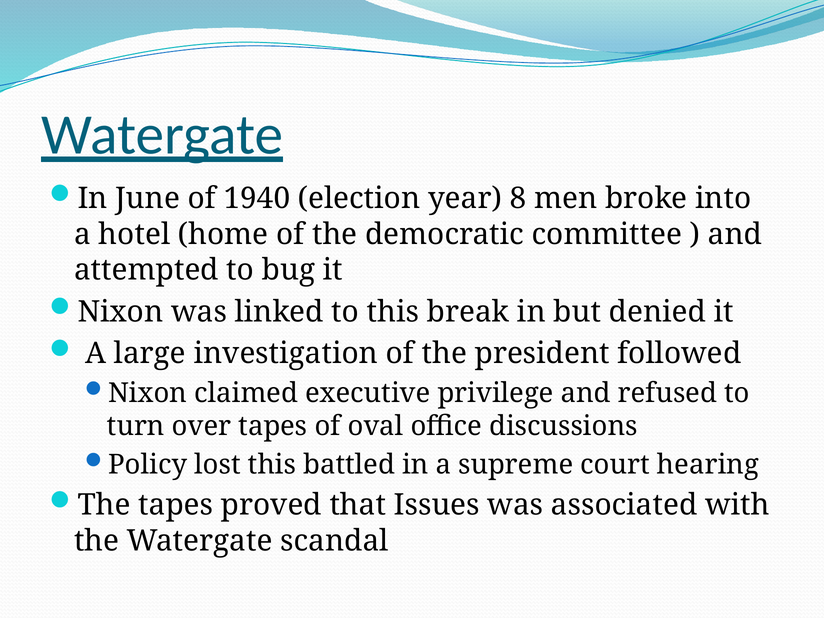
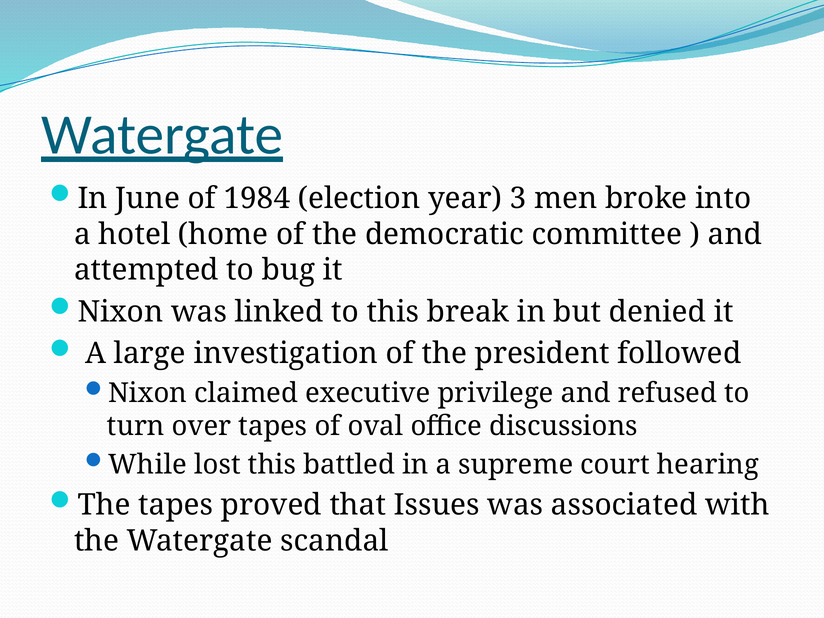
1940: 1940 -> 1984 (257, 198)
8: 8 -> 3 (518, 198)
Policy: Policy -> While (148, 465)
